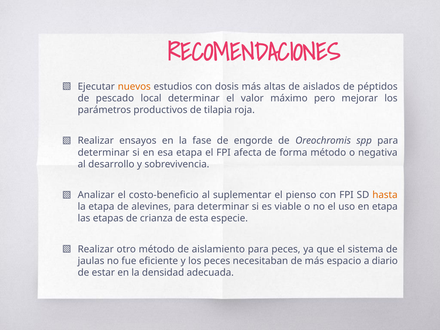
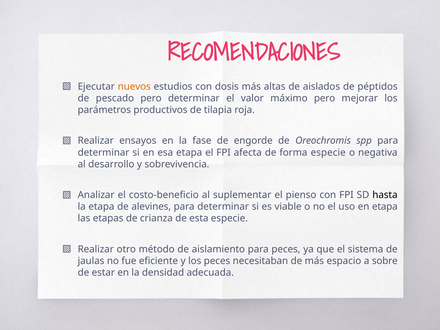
pescado local: local -> pero (151, 98)
forma método: método -> especie (328, 152)
hasta colour: orange -> black (385, 195)
diario: diario -> sobre (385, 261)
